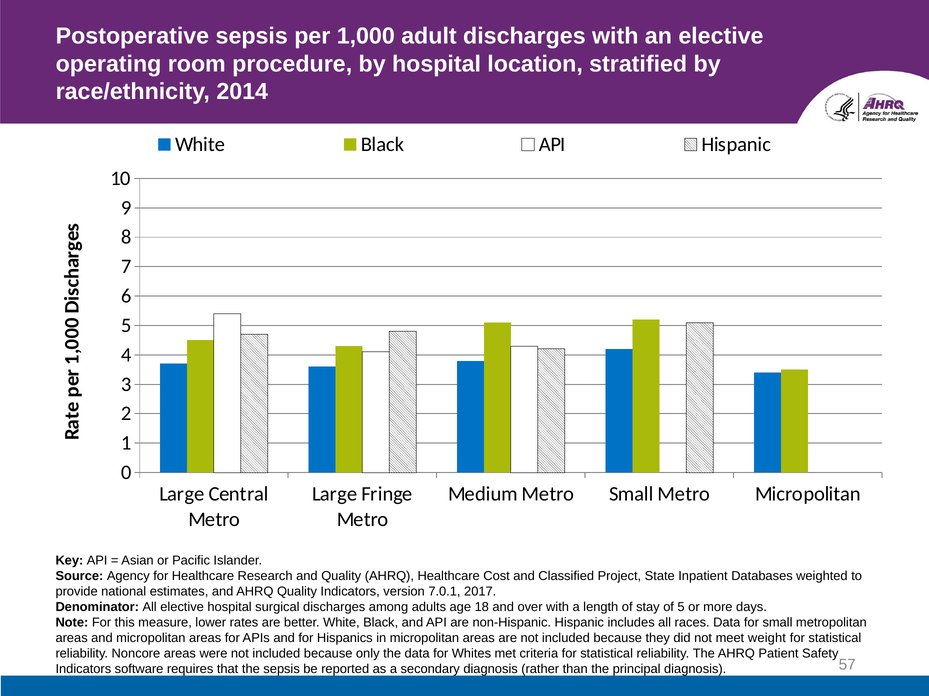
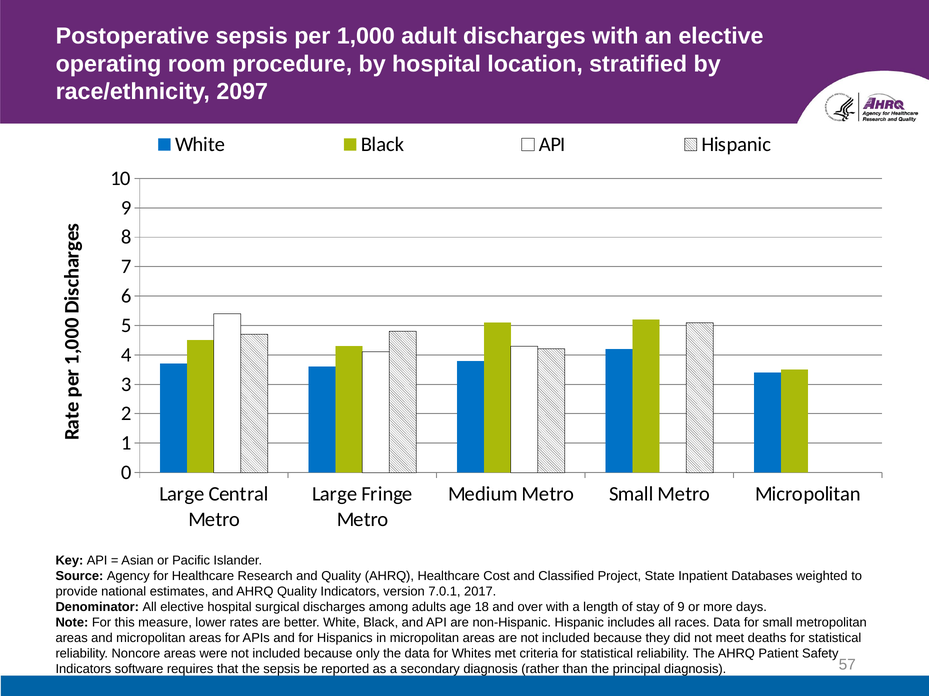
2014: 2014 -> 2097 (242, 92)
of 5: 5 -> 9 (681, 608)
weight: weight -> deaths (767, 639)
